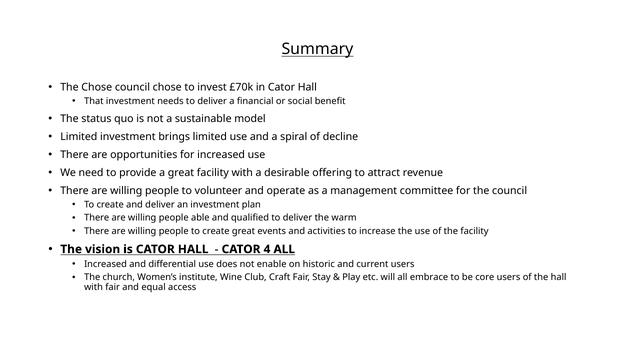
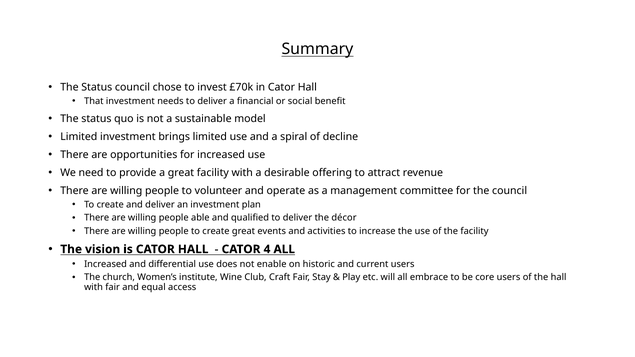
Chose: Chose -> Status (97, 87)
warm: warm -> décor (344, 218)
